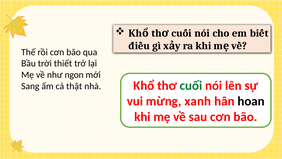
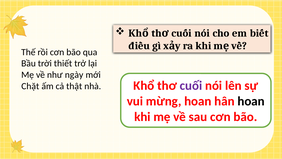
ngon: ngon -> ngày (74, 75)
cuối colour: green -> purple (191, 85)
Sang: Sang -> Chặt (30, 86)
mừng xanh: xanh -> hoan (198, 101)
